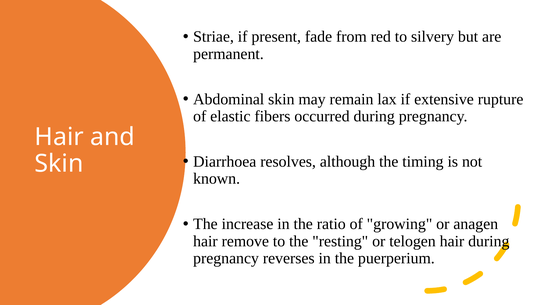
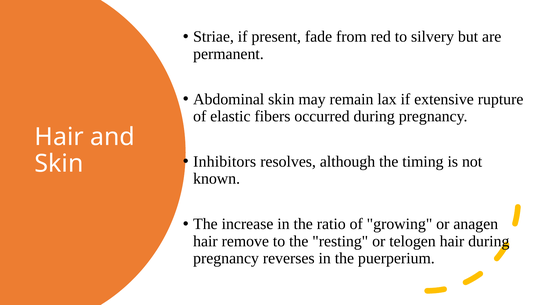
Diarrhoea: Diarrhoea -> Inhibitors (225, 162)
